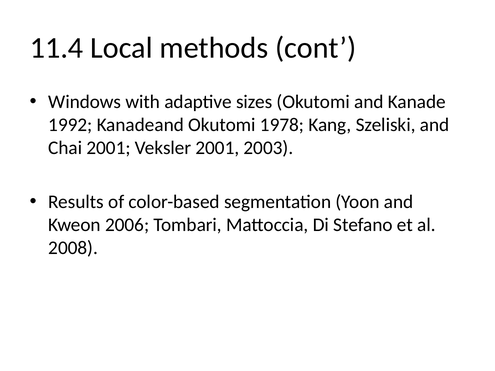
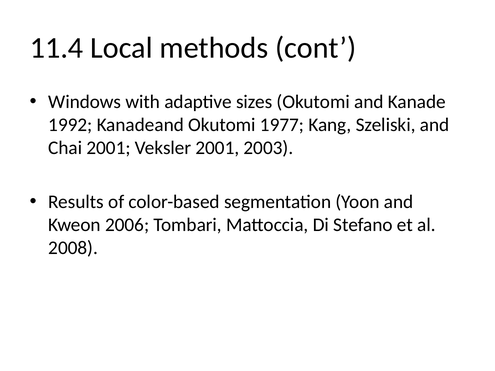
1978: 1978 -> 1977 (282, 125)
